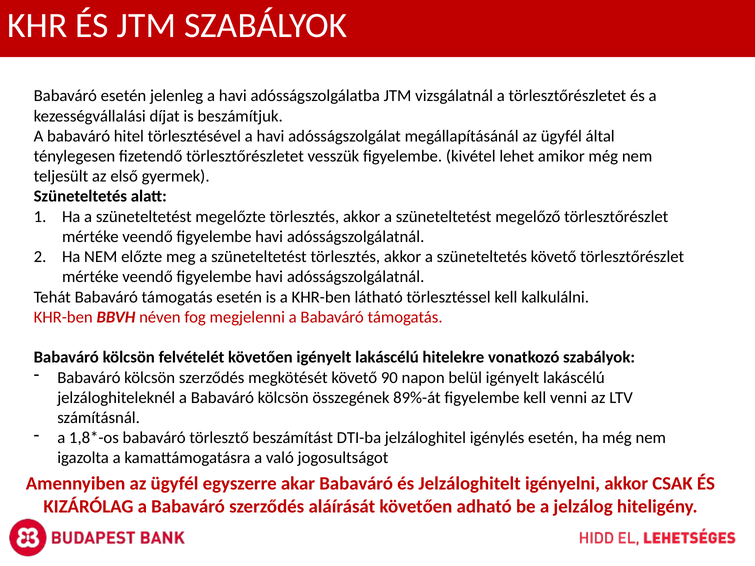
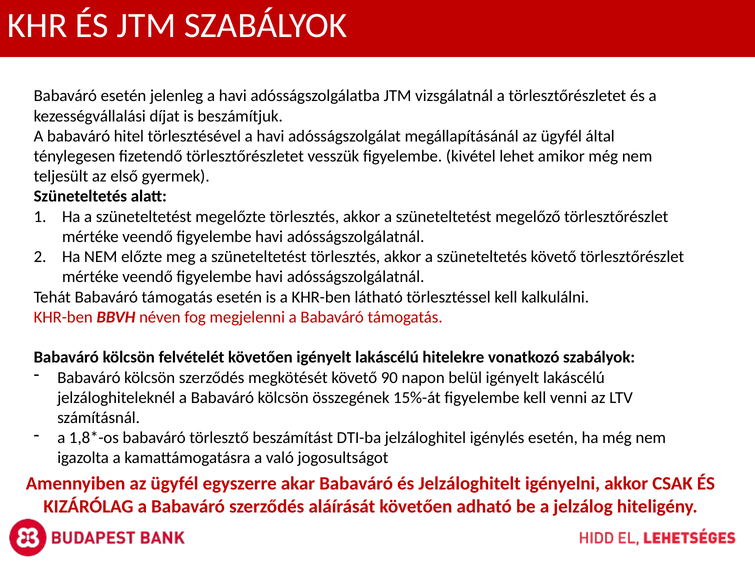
89%-át: 89%-át -> 15%-át (417, 398)
